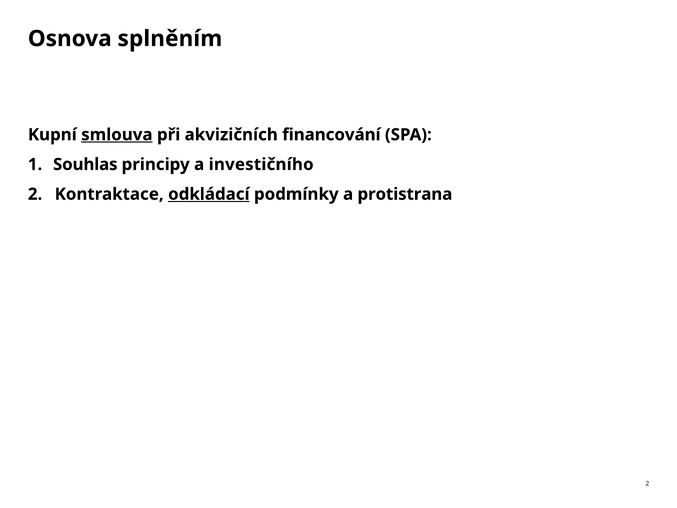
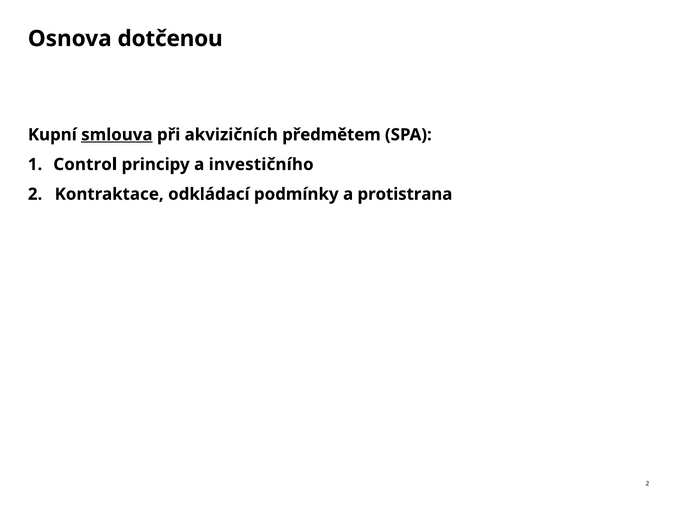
splněním: splněním -> dotčenou (170, 39)
financování: financování -> předmětem (331, 135)
Souhlas: Souhlas -> Control (85, 164)
odkládací underline: present -> none (209, 194)
